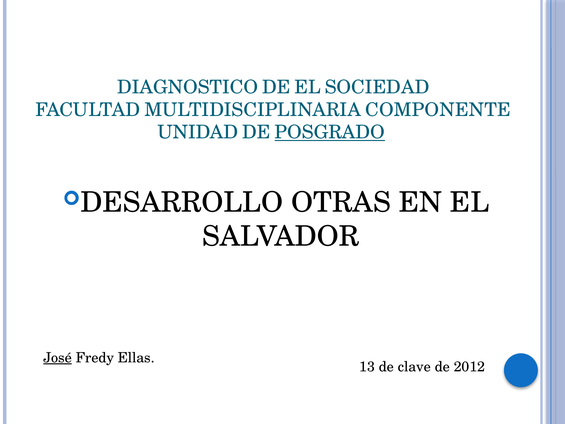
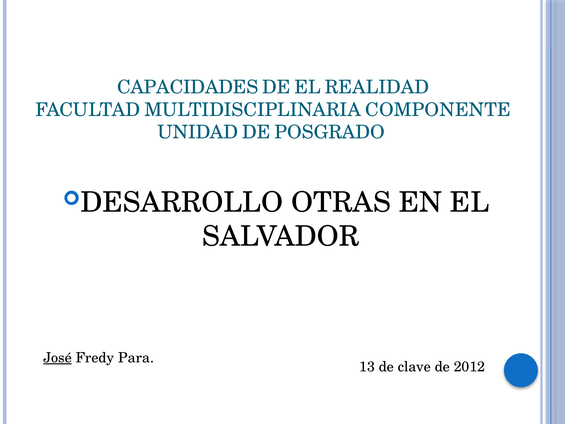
DIAGNOSTICO: DIAGNOSTICO -> CAPACIDADES (188, 87)
SOCIEDAD: SOCIEDAD -> REALIDAD (377, 87)
POSGRADO underline: present -> none (330, 132)
Ellas: Ellas -> Para (136, 358)
